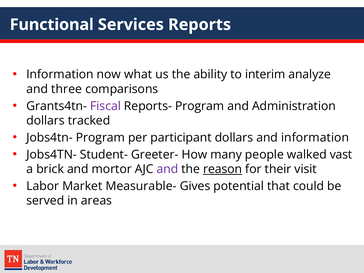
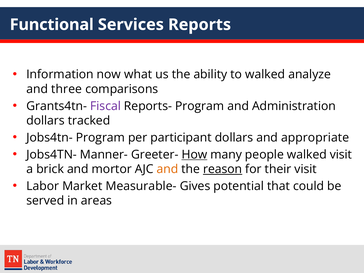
to interim: interim -> walked (265, 74)
and information: information -> appropriate (315, 138)
Student-: Student- -> Manner- (104, 155)
How underline: none -> present (194, 155)
walked vast: vast -> visit (341, 155)
and colour: purple -> orange (167, 169)
